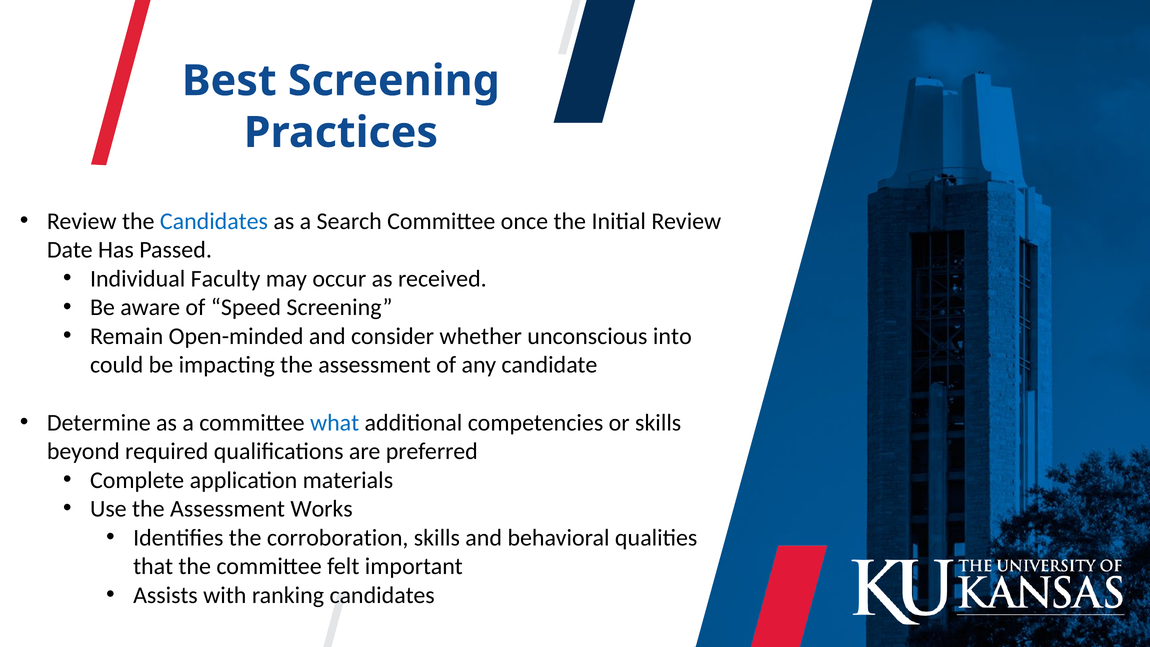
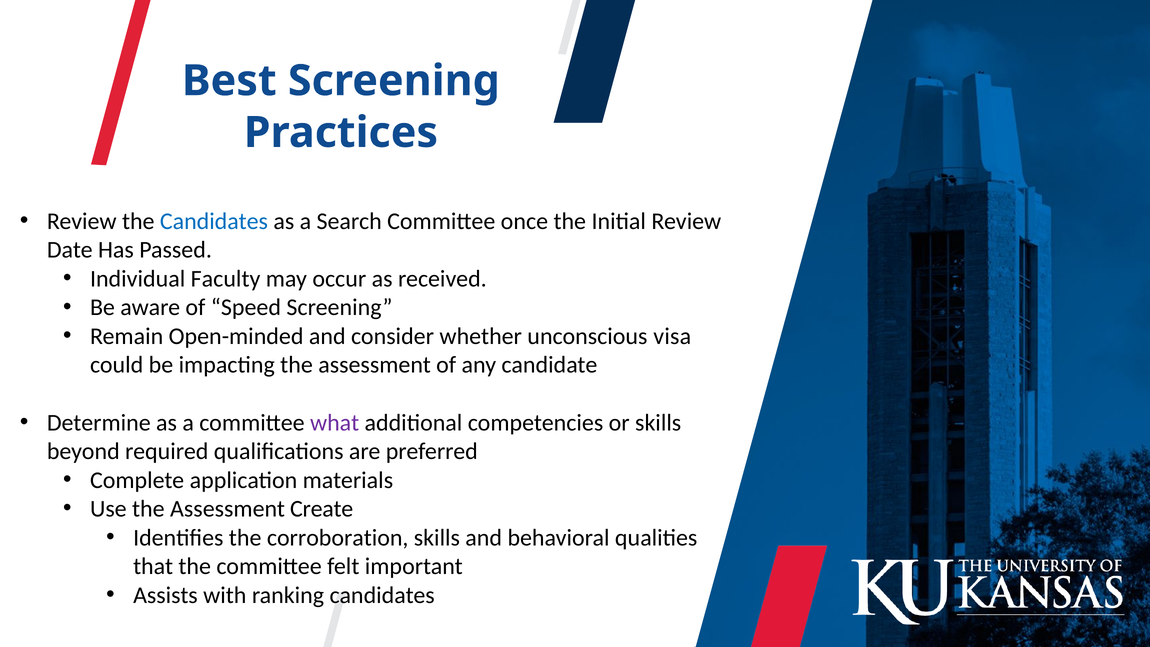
into: into -> visa (672, 336)
what colour: blue -> purple (335, 423)
Works: Works -> Create (322, 509)
